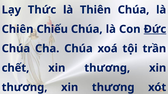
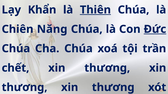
Thức: Thức -> Khẩn (42, 10)
Thiên underline: none -> present (95, 10)
Chiếu: Chiếu -> Năng (52, 29)
